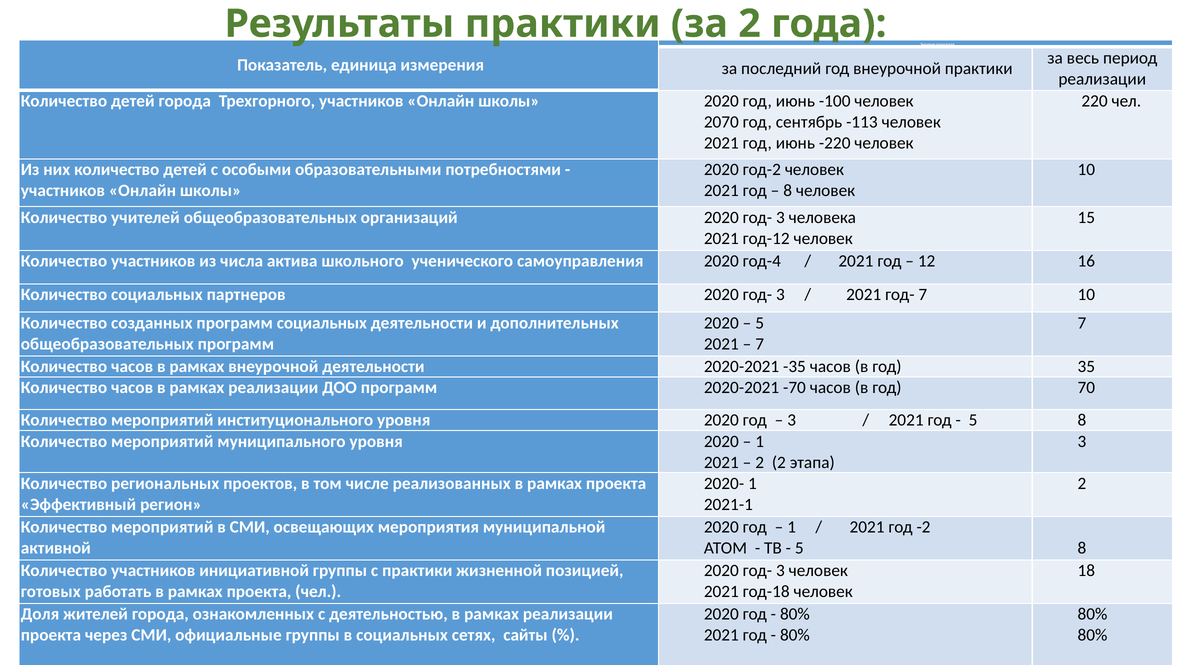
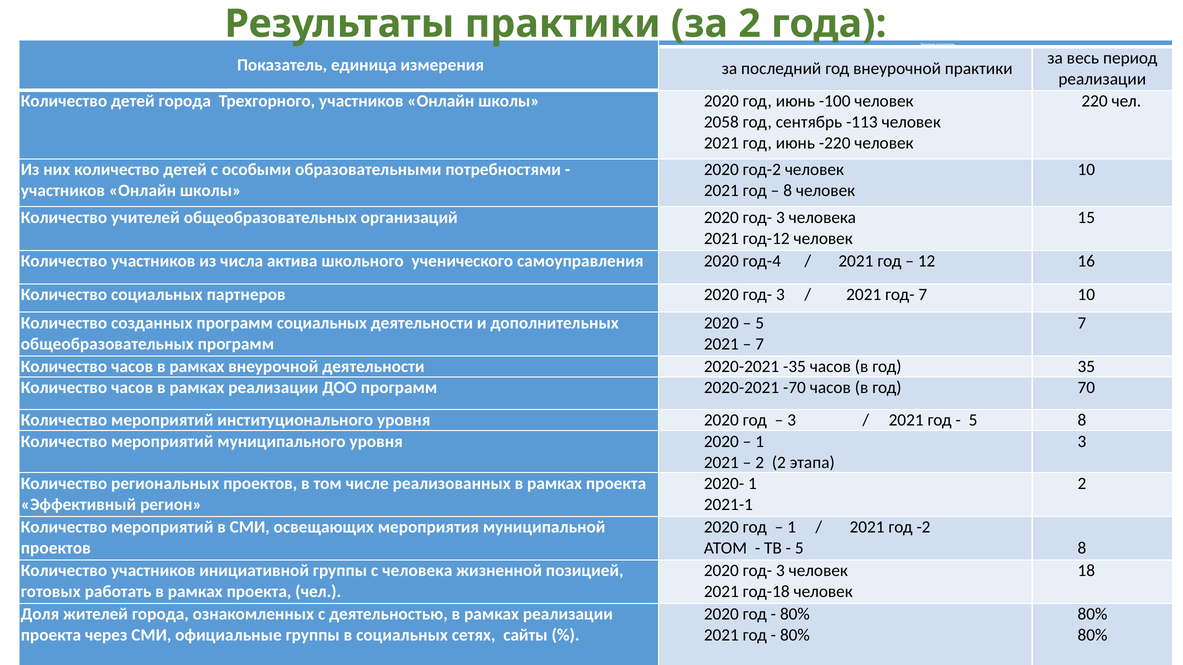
2070: 2070 -> 2058 (721, 122)
активной: активной -> проектов (56, 548)
с практики: практики -> человека (417, 571)
